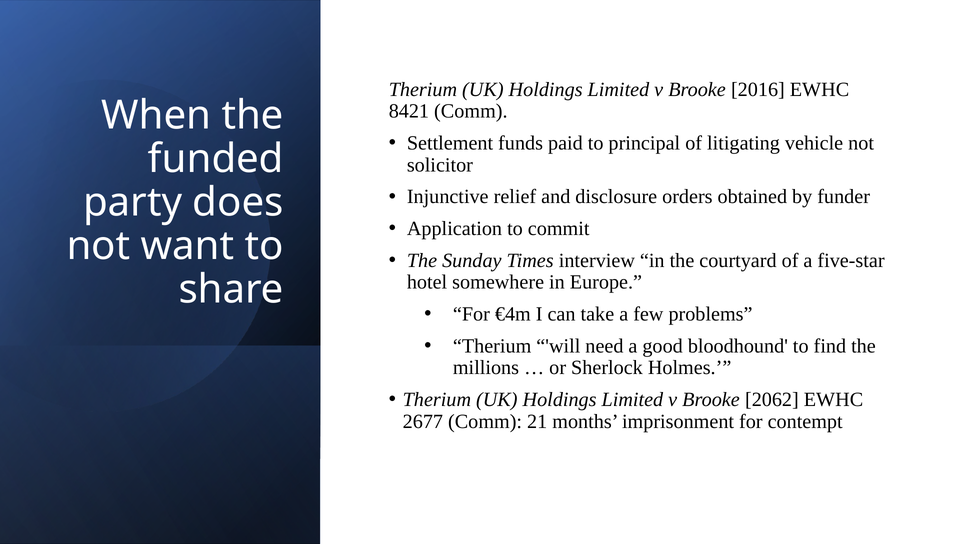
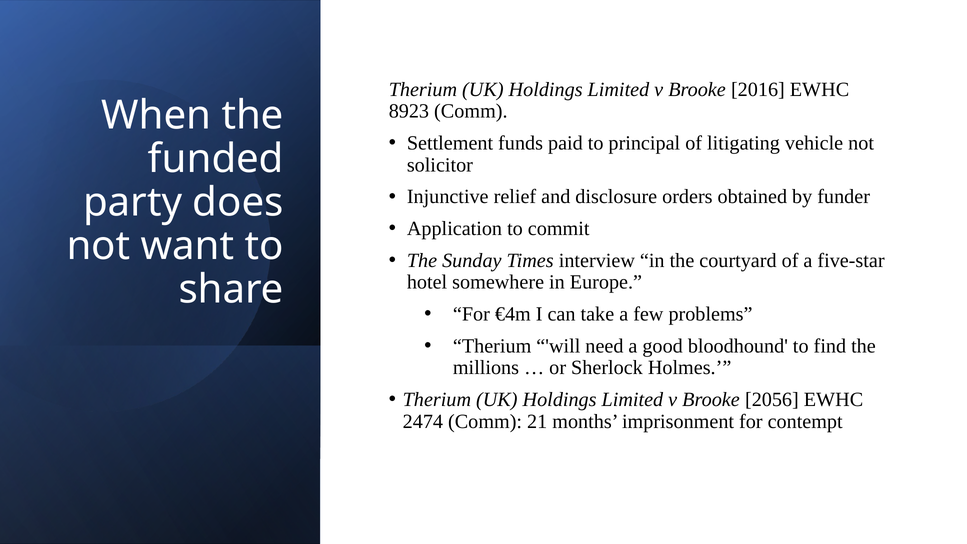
8421: 8421 -> 8923 (409, 111)
2062: 2062 -> 2056 (772, 400)
2677: 2677 -> 2474 (423, 421)
